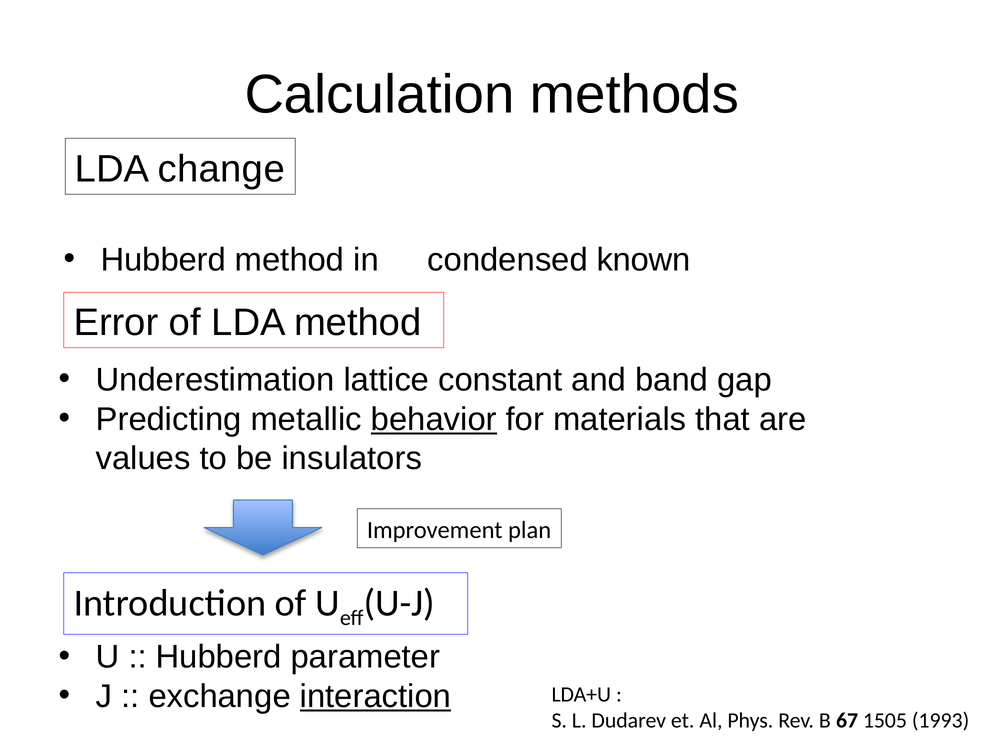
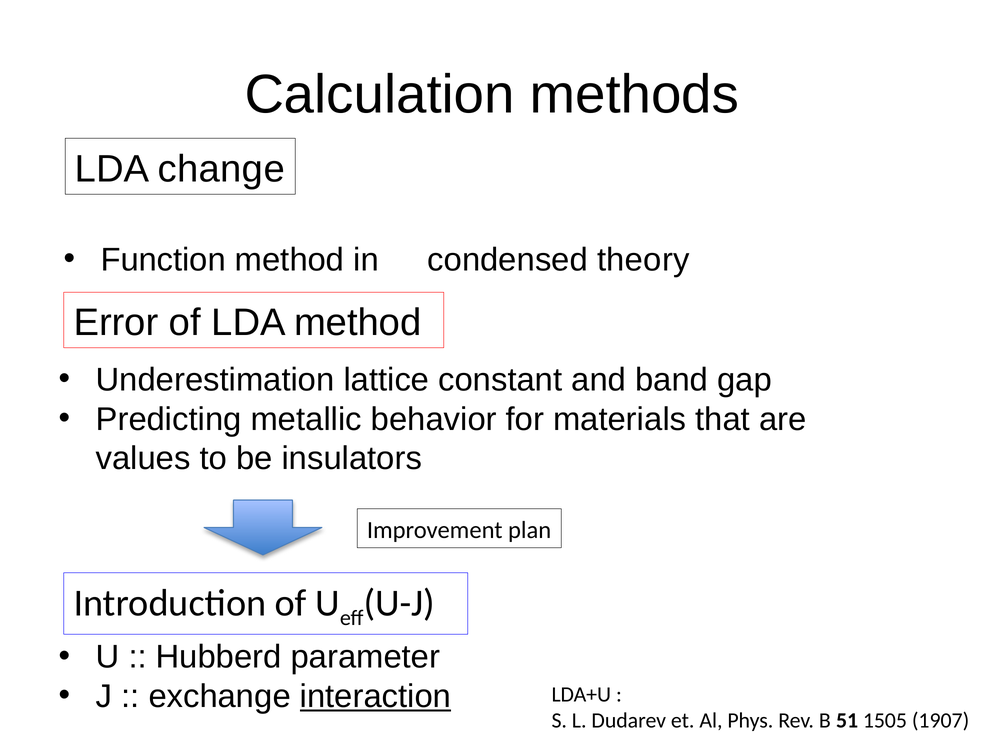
Hubberd: Hubberd -> Function (163, 260)
known: known -> theory (643, 260)
behavior underline: present -> none (434, 419)
67: 67 -> 51 (847, 721)
1993: 1993 -> 1907 (941, 721)
